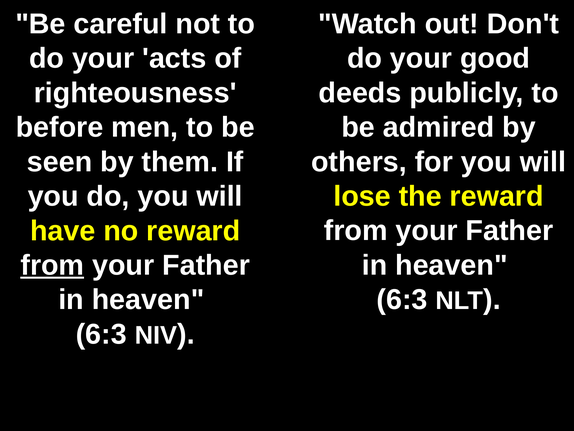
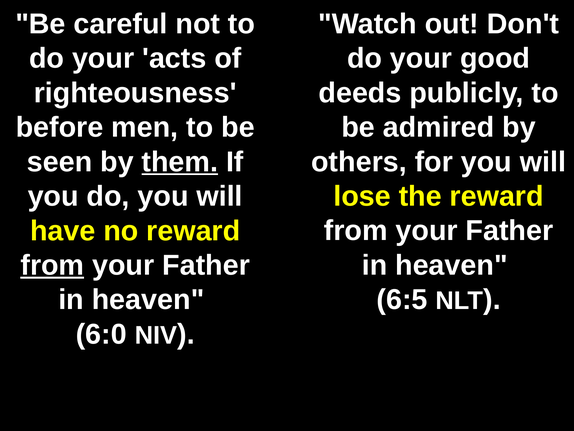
them underline: none -> present (180, 162)
6:3: 6:3 -> 6:5 (402, 299)
6:3: 6:3 -> 6:0 (101, 334)
